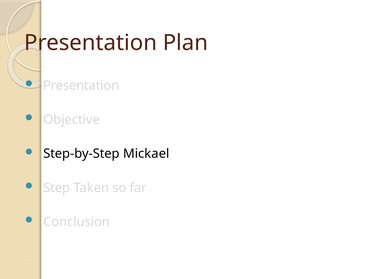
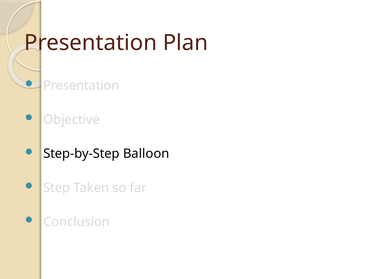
Mickael: Mickael -> Balloon (146, 154)
